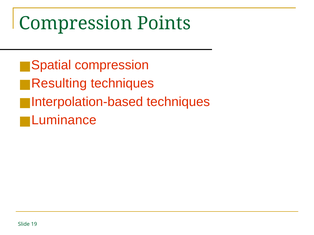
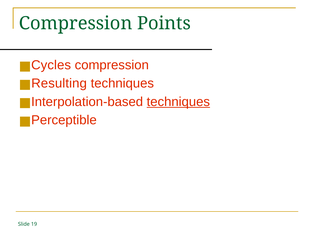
Spatial: Spatial -> Cycles (51, 65)
techniques underline: none -> present (178, 102)
Luminance: Luminance -> Perceptible (64, 120)
